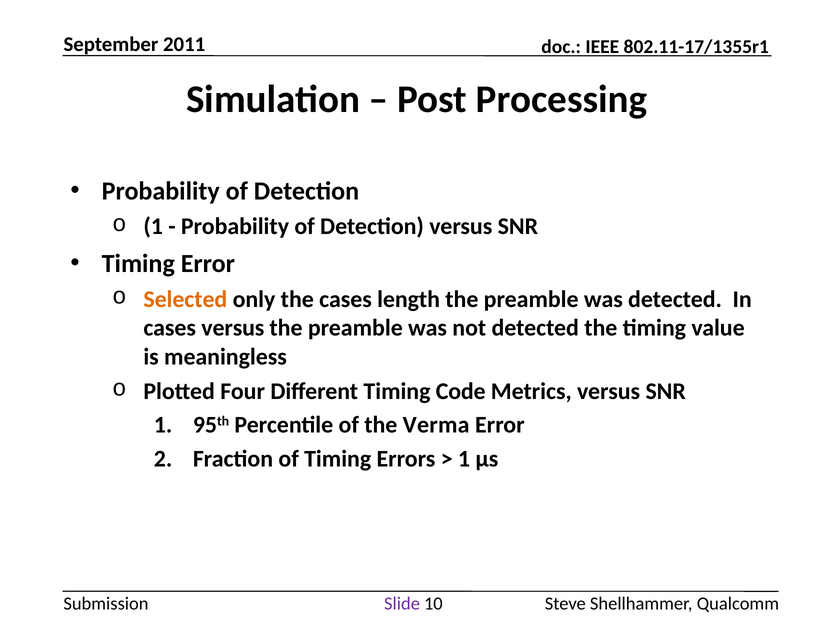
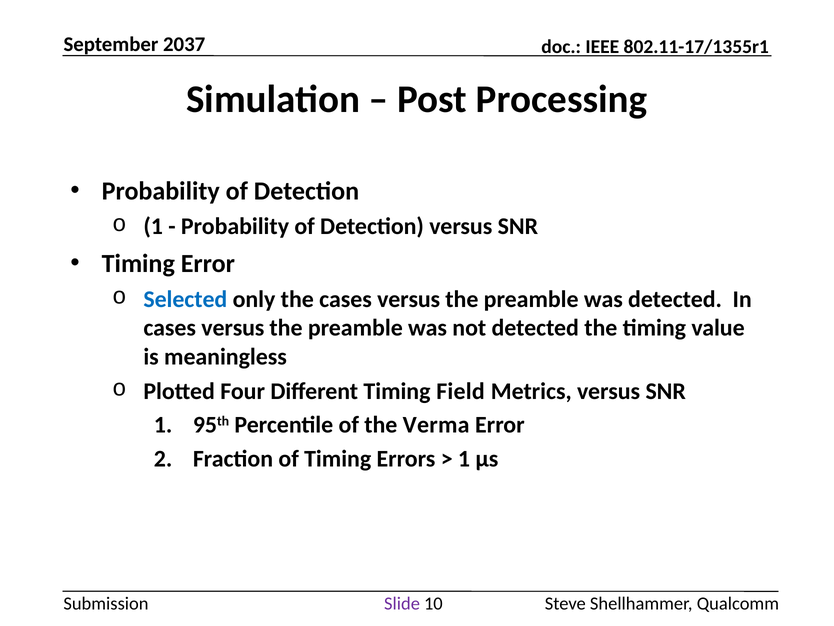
2011: 2011 -> 2037 (184, 44)
Selected colour: orange -> blue (185, 299)
the cases length: length -> versus (409, 299)
Code: Code -> Field (461, 391)
